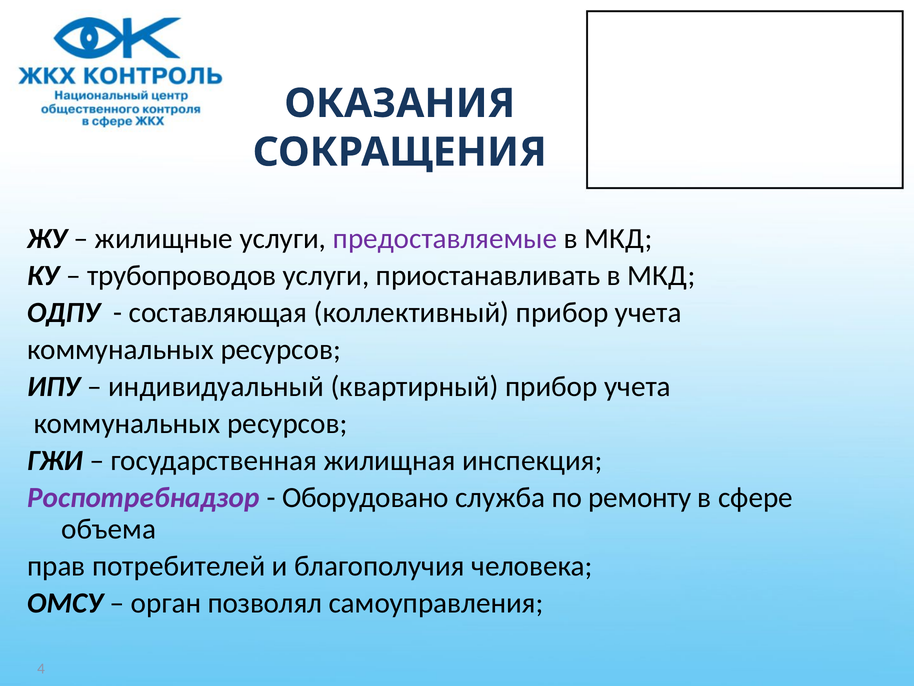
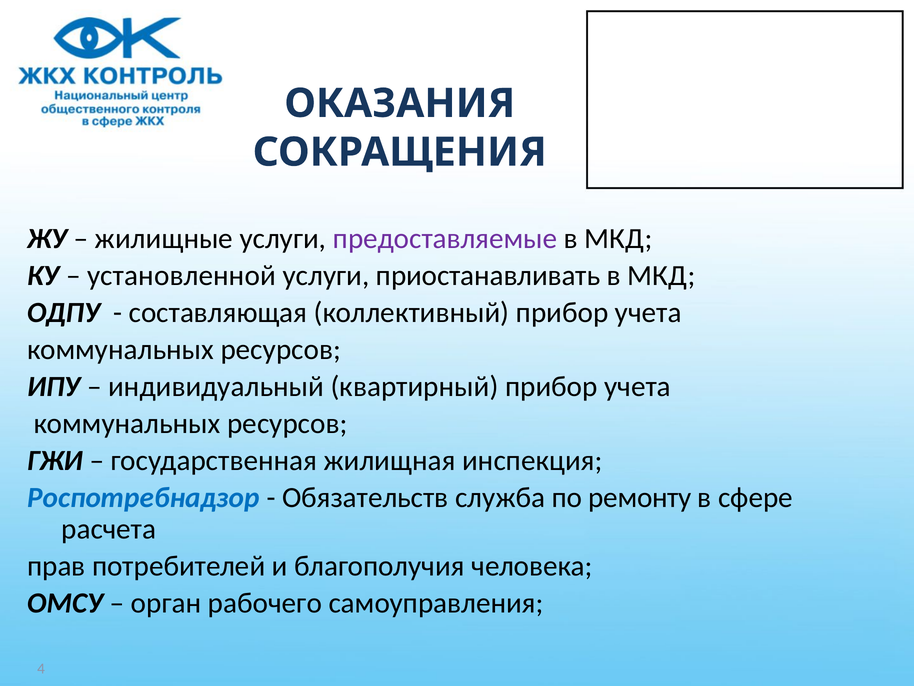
трубопроводов: трубопроводов -> установленной (182, 275)
Роспотребнадзор colour: purple -> blue (143, 497)
Оборудовано: Оборудовано -> Обязательств (365, 497)
объема: объема -> расчета (109, 529)
позволял: позволял -> рабочего (265, 603)
